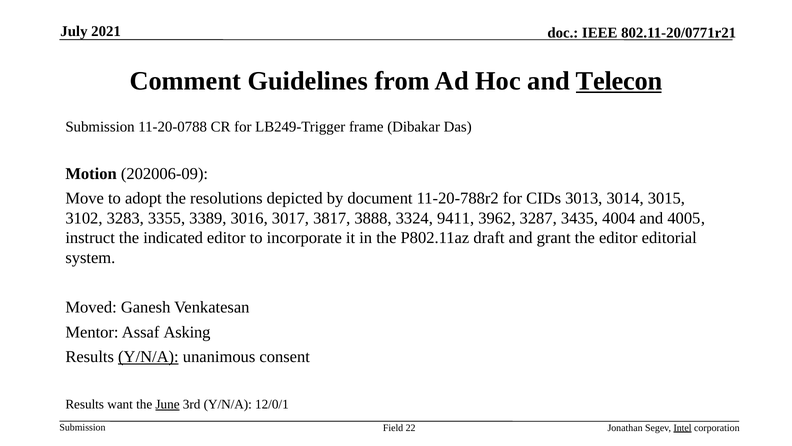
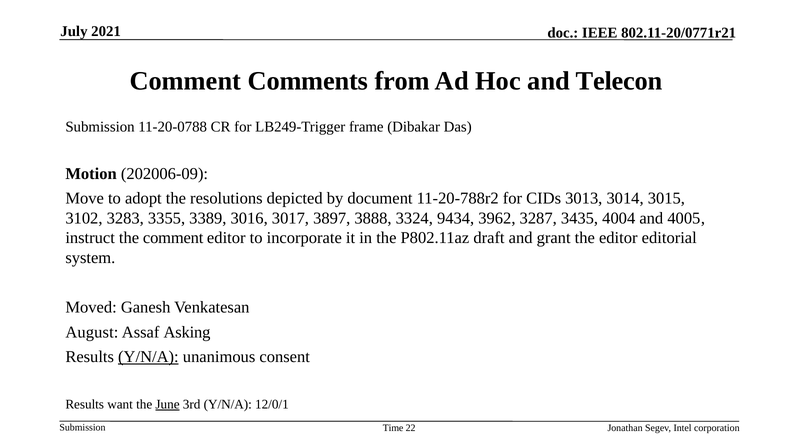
Guidelines: Guidelines -> Comments (308, 81)
Telecon underline: present -> none (619, 81)
3817: 3817 -> 3897 (332, 218)
9411: 9411 -> 9434 (456, 218)
the indicated: indicated -> comment (173, 238)
Mentor: Mentor -> August (92, 332)
Field: Field -> Time (393, 427)
Intel underline: present -> none (683, 427)
